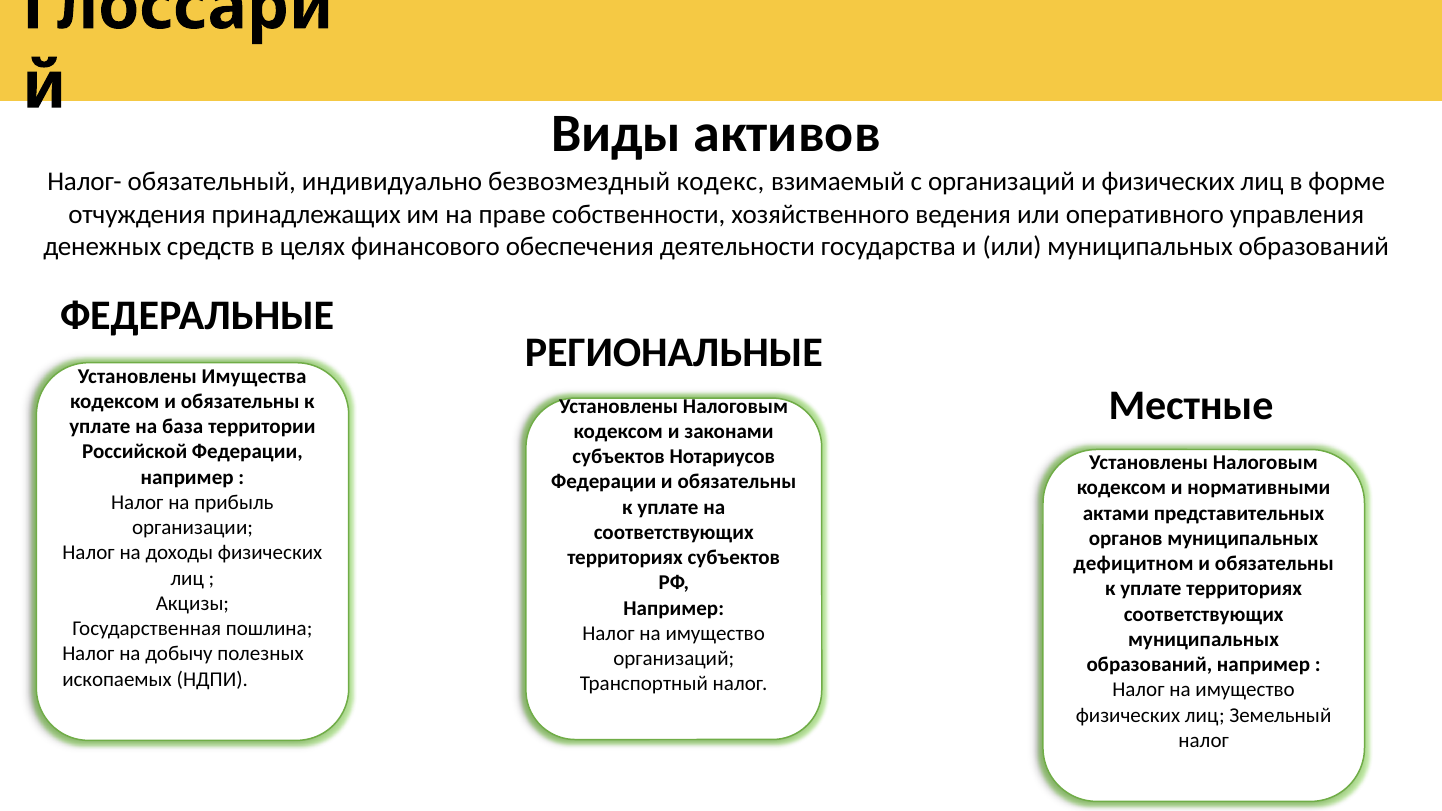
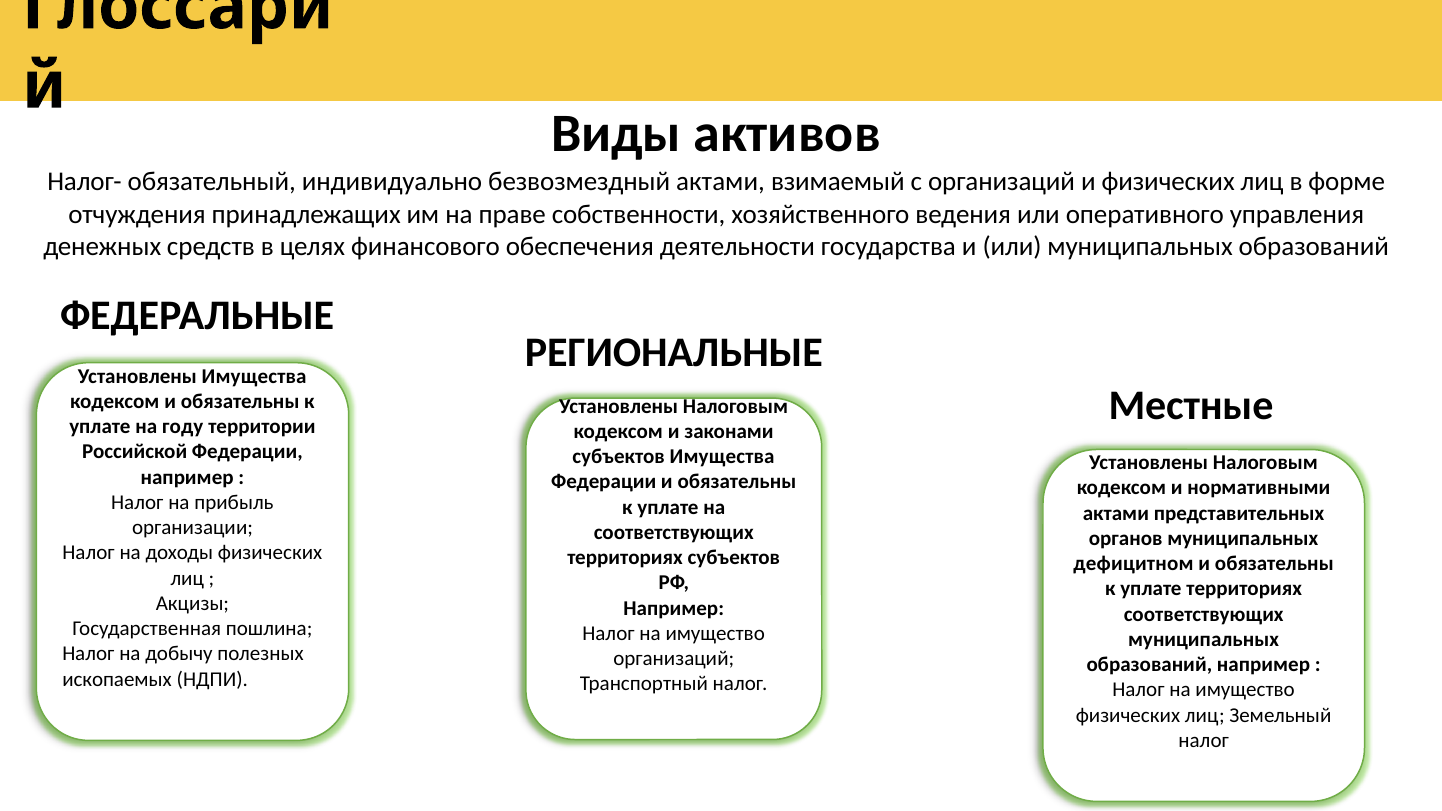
безвозмездный кодекс: кодекс -> актами (721, 182)
база: база -> году (183, 427)
субъектов Нотариусов: Нотариусов -> Имущества (722, 457)
